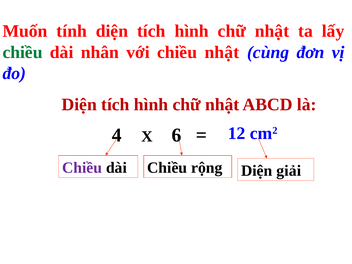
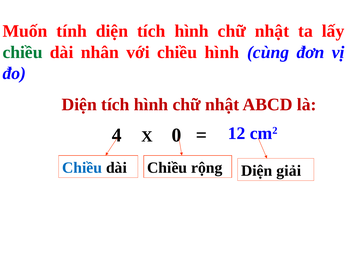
chiều nhật: nhật -> hình (222, 52)
6: 6 -> 0 (176, 135)
Chiều colour: purple -> blue (82, 168)
